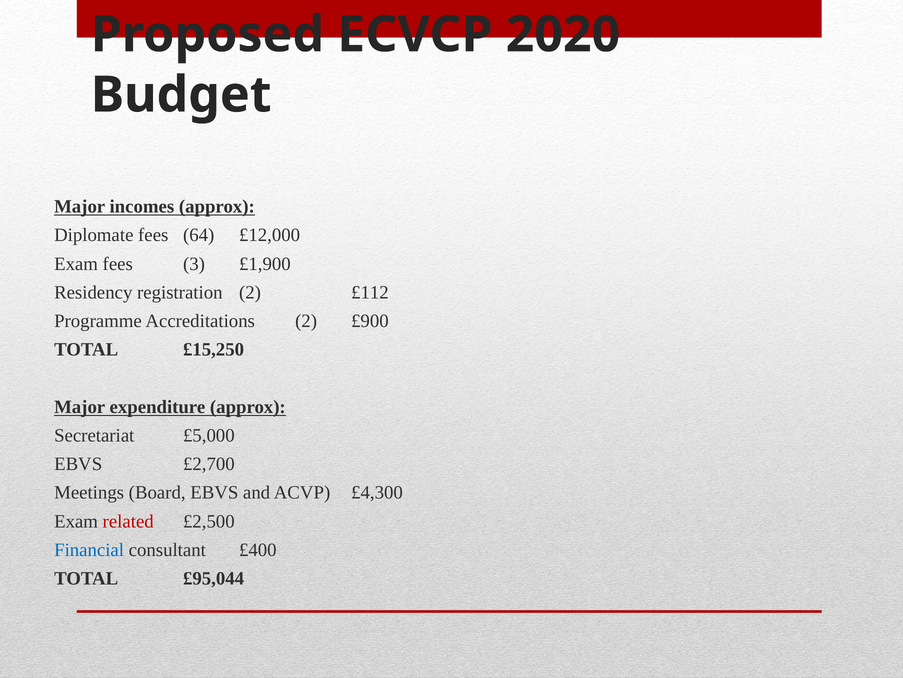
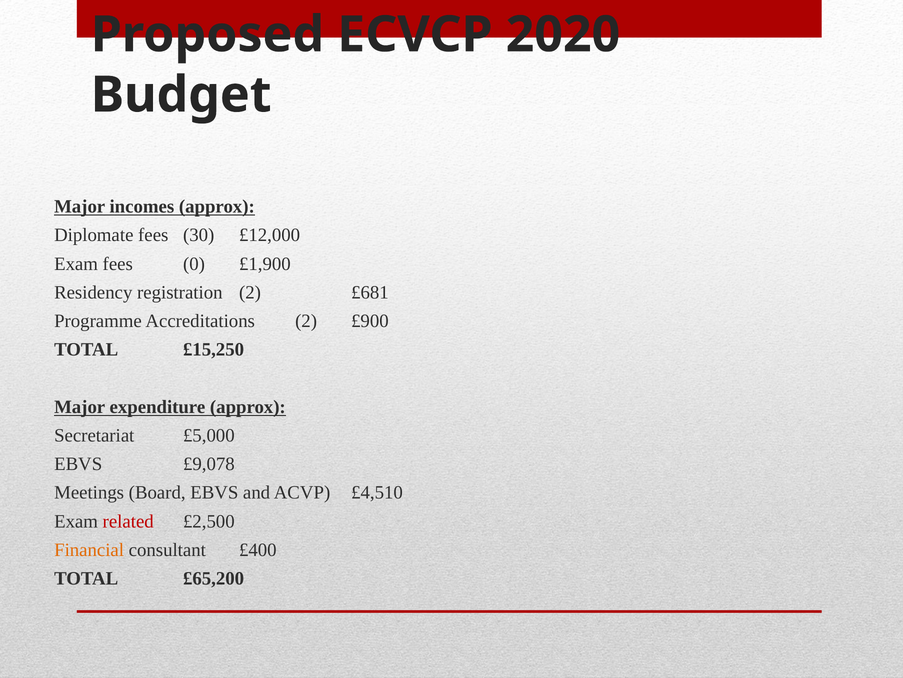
64: 64 -> 30 (199, 235)
3: 3 -> 0 (194, 264)
£112: £112 -> £681 (370, 292)
£2,700: £2,700 -> £9,078 (209, 464)
£4,300: £4,300 -> £4,510 (377, 492)
Financial colour: blue -> orange (89, 549)
£95,044: £95,044 -> £65,200 (214, 578)
